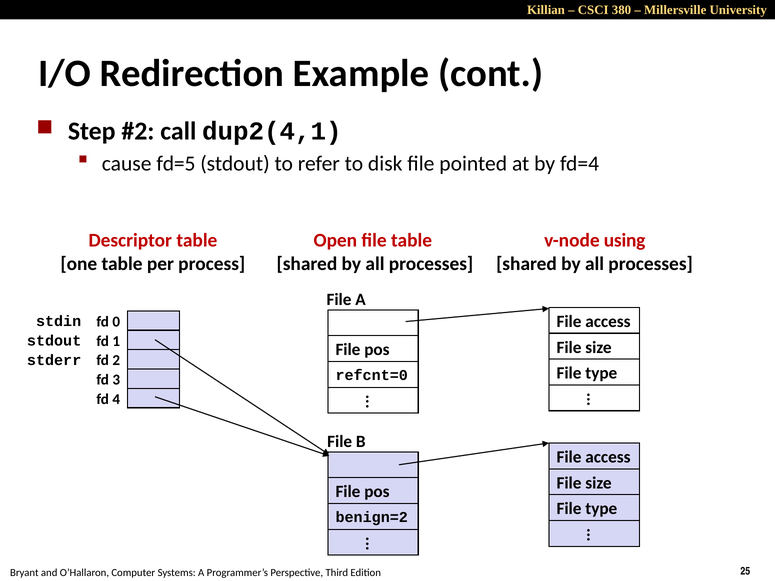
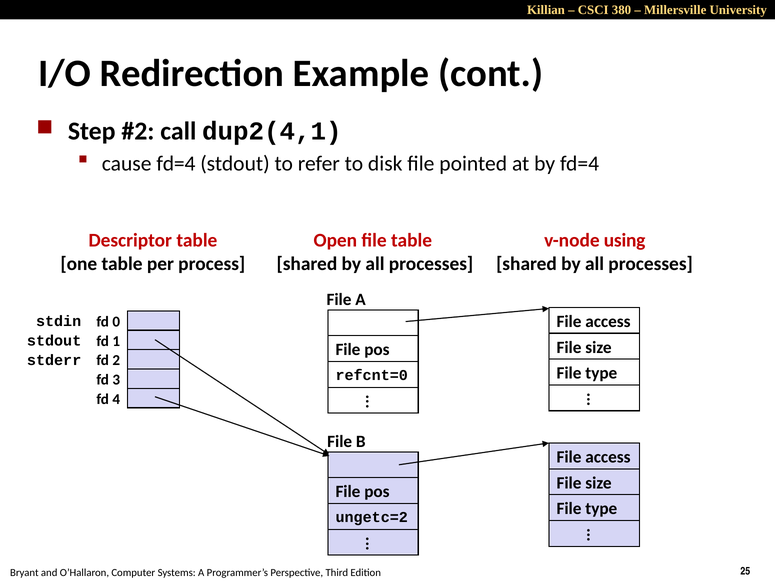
cause fd=5: fd=5 -> fd=4 (176, 164)
benign=2: benign=2 -> ungetc=2 (372, 518)
